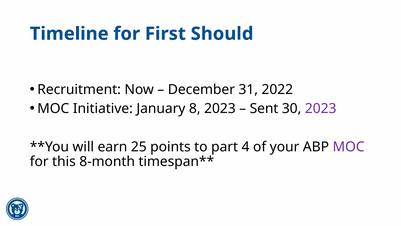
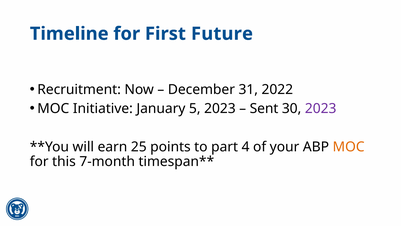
Should: Should -> Future (222, 34)
8: 8 -> 5 (195, 108)
MOC colour: purple -> orange (349, 147)
8-month: 8-month -> 7-month (107, 161)
